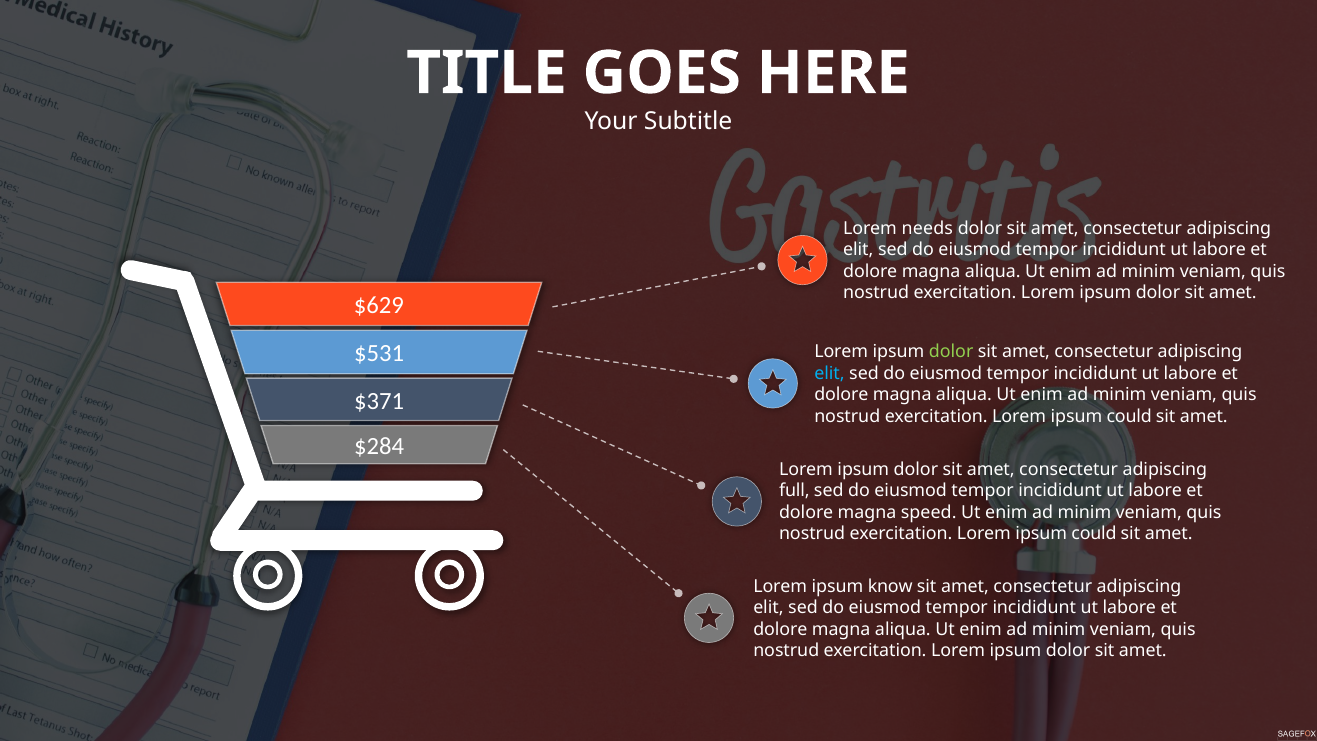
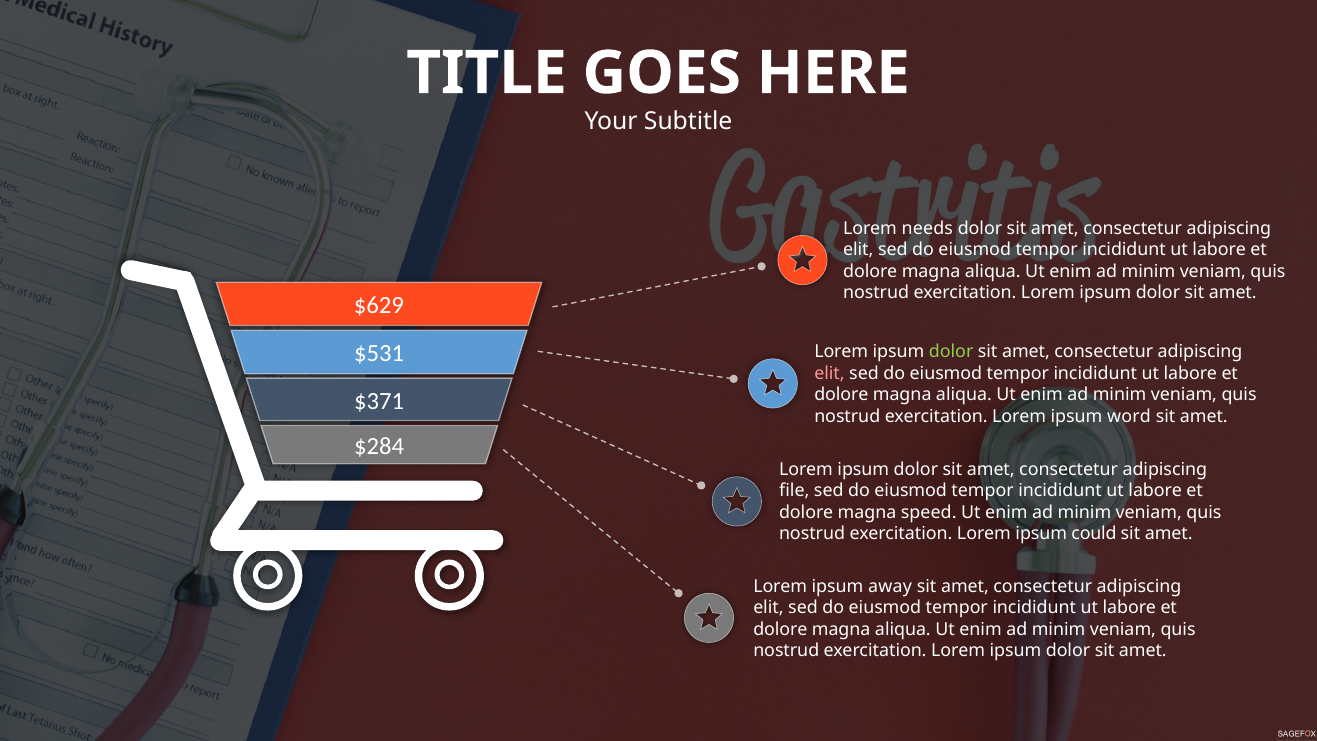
elit colour: light blue -> pink (829, 373)
could: could -> word (1129, 416)
full: full -> file (794, 491)
know: know -> away (890, 586)
